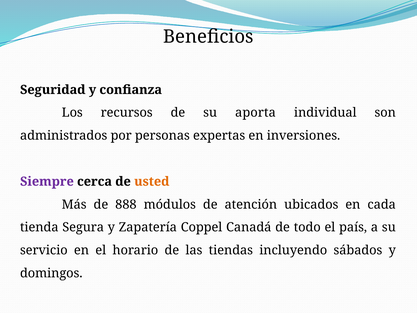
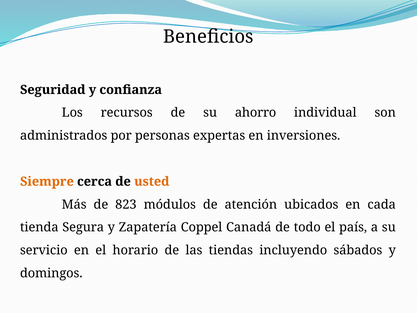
aporta: aporta -> ahorro (256, 113)
Siempre colour: purple -> orange (47, 181)
888: 888 -> 823 (126, 204)
